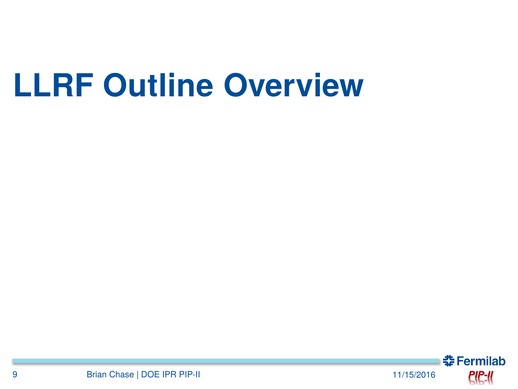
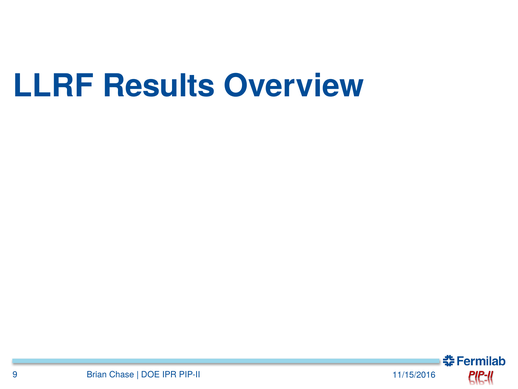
Outline: Outline -> Results (159, 86)
